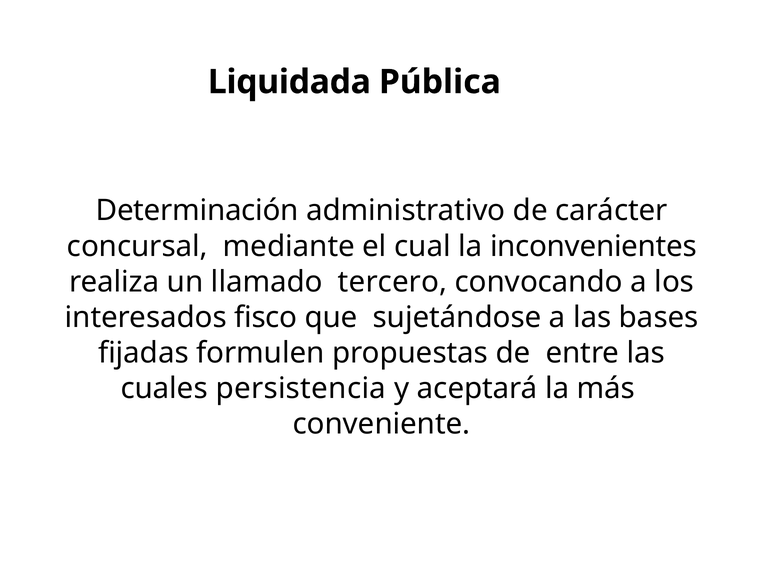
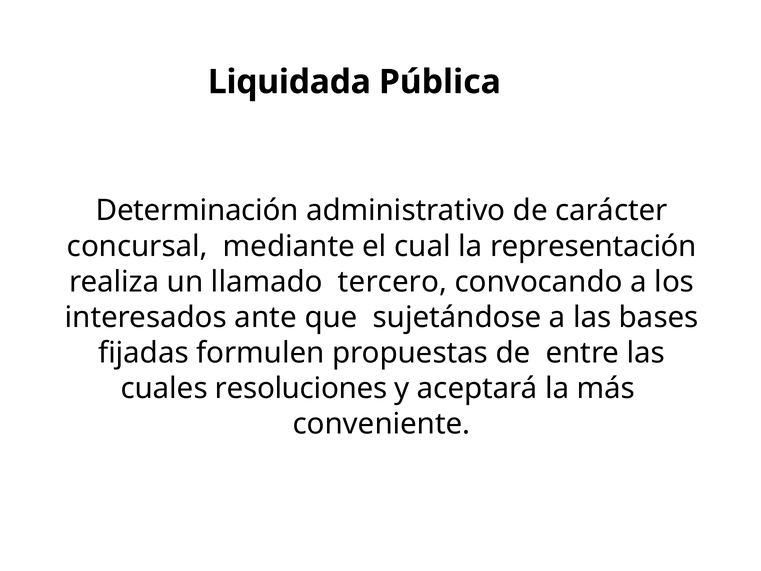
inconvenientes: inconvenientes -> representación (593, 246)
fisco: fisco -> ante (266, 317)
persistencia: persistencia -> resoluciones (301, 388)
